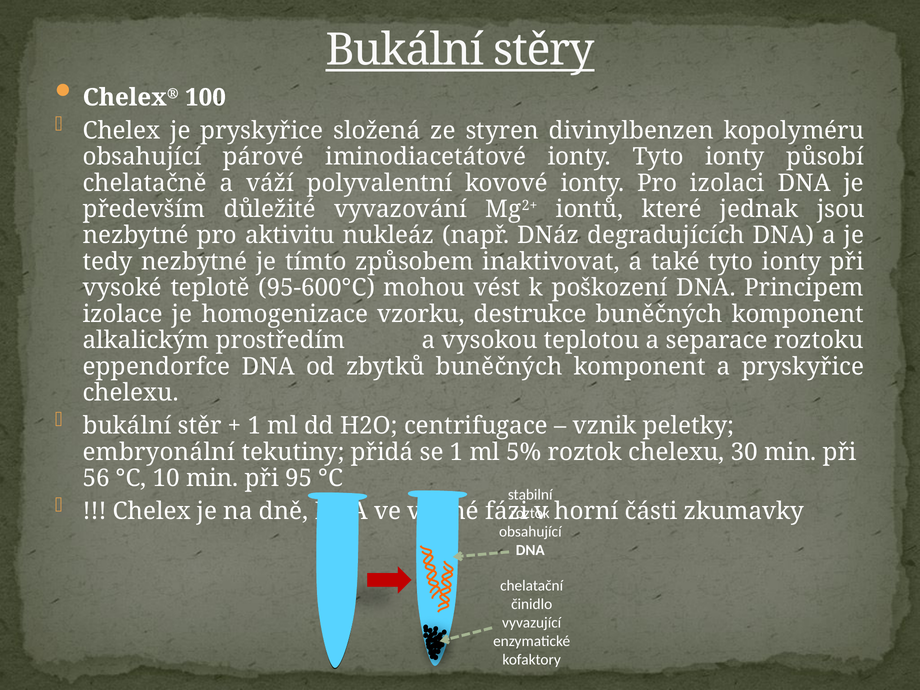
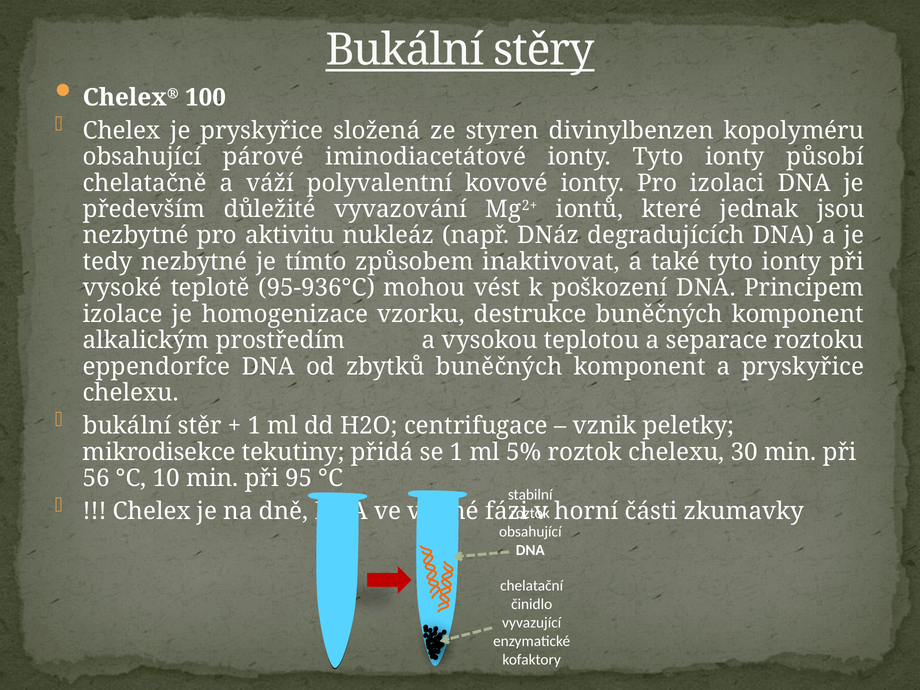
95-600°C: 95-600°C -> 95-936°C (317, 288)
embryonální: embryonální -> mikrodisekce (159, 452)
